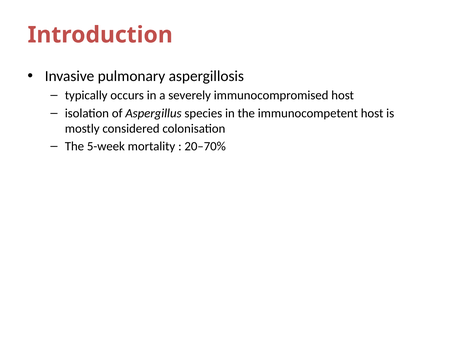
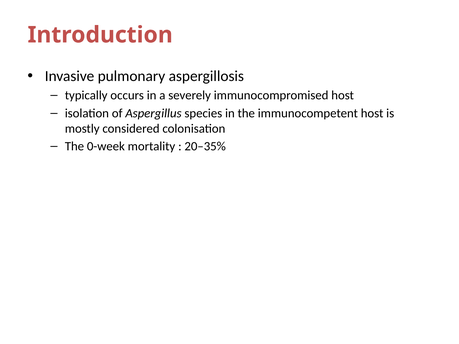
5-week: 5-week -> 0-week (106, 146)
20–70%: 20–70% -> 20–35% (205, 146)
